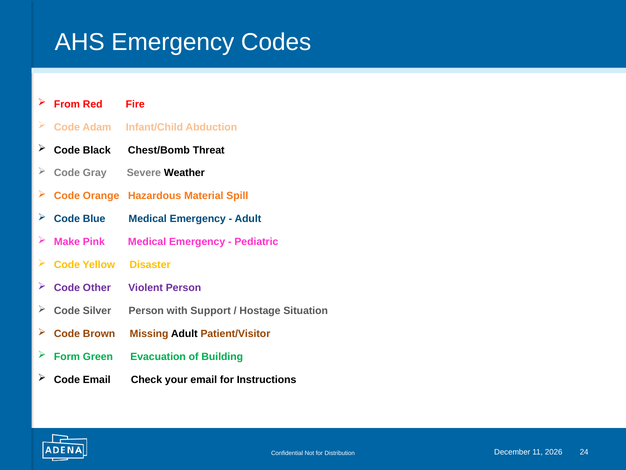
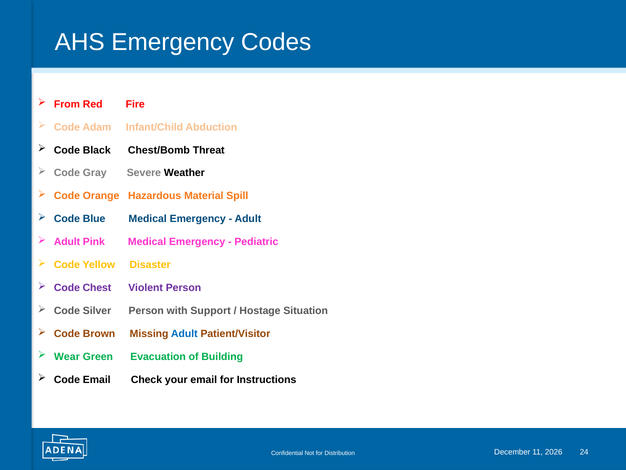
Make: Make -> Adult (67, 242)
Other: Other -> Chest (97, 288)
Adult colour: black -> blue (184, 333)
Form: Form -> Wear (67, 356)
